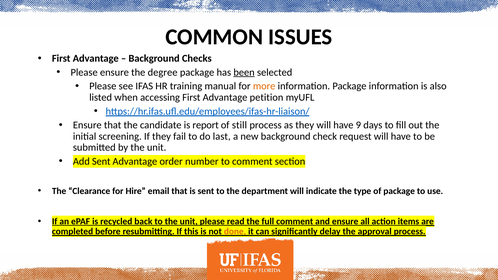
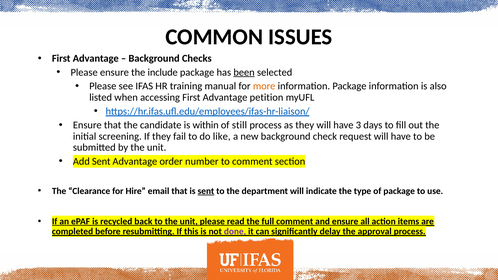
degree: degree -> include (163, 72)
report: report -> within (206, 125)
9: 9 -> 3 (358, 125)
last: last -> like (222, 136)
sent underline: none -> present (206, 191)
done colour: orange -> purple (235, 232)
